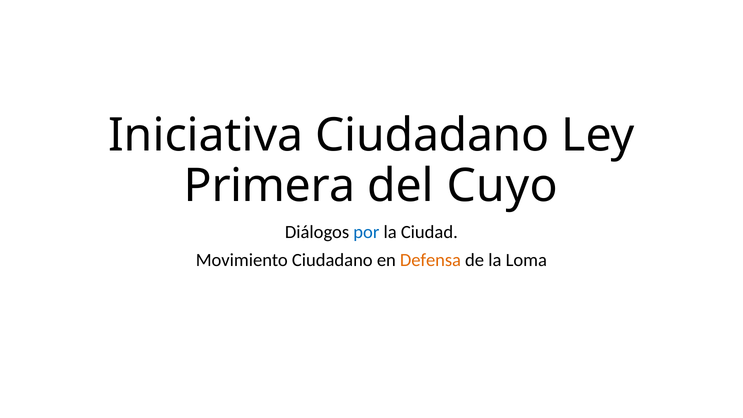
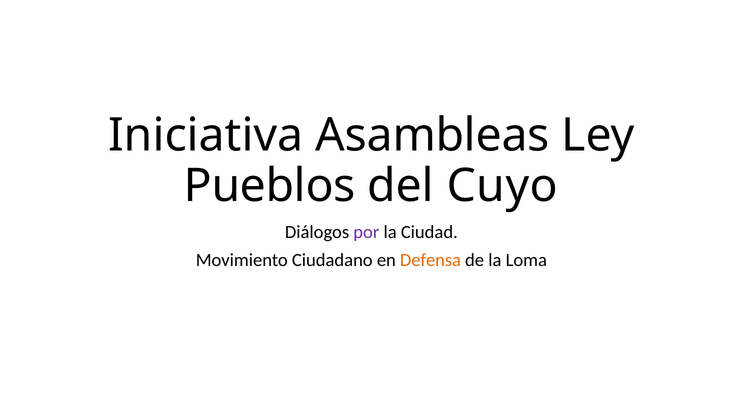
Iniciativa Ciudadano: Ciudadano -> Asambleas (432, 136)
Primera: Primera -> Pueblos (270, 186)
por colour: blue -> purple (366, 232)
